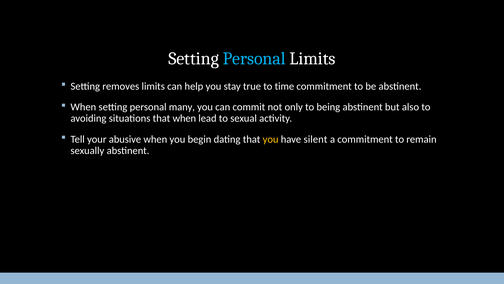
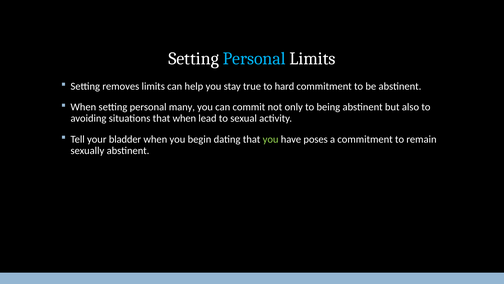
time: time -> hard (284, 86)
abusive: abusive -> bladder (125, 139)
you colour: yellow -> light green (271, 139)
silent: silent -> poses (316, 139)
